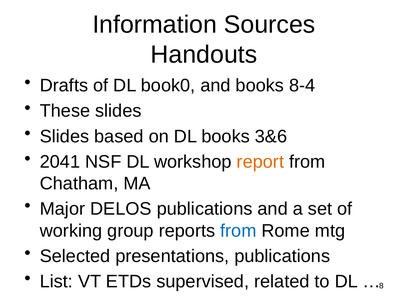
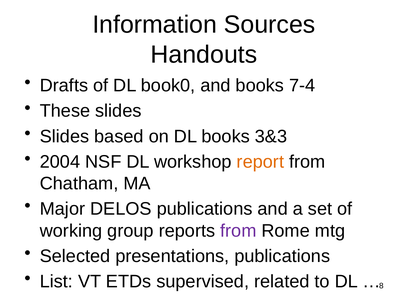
8-4: 8-4 -> 7-4 (302, 86)
3&6: 3&6 -> 3&3 (271, 136)
2041: 2041 -> 2004 (60, 162)
from colour: blue -> purple (238, 231)
